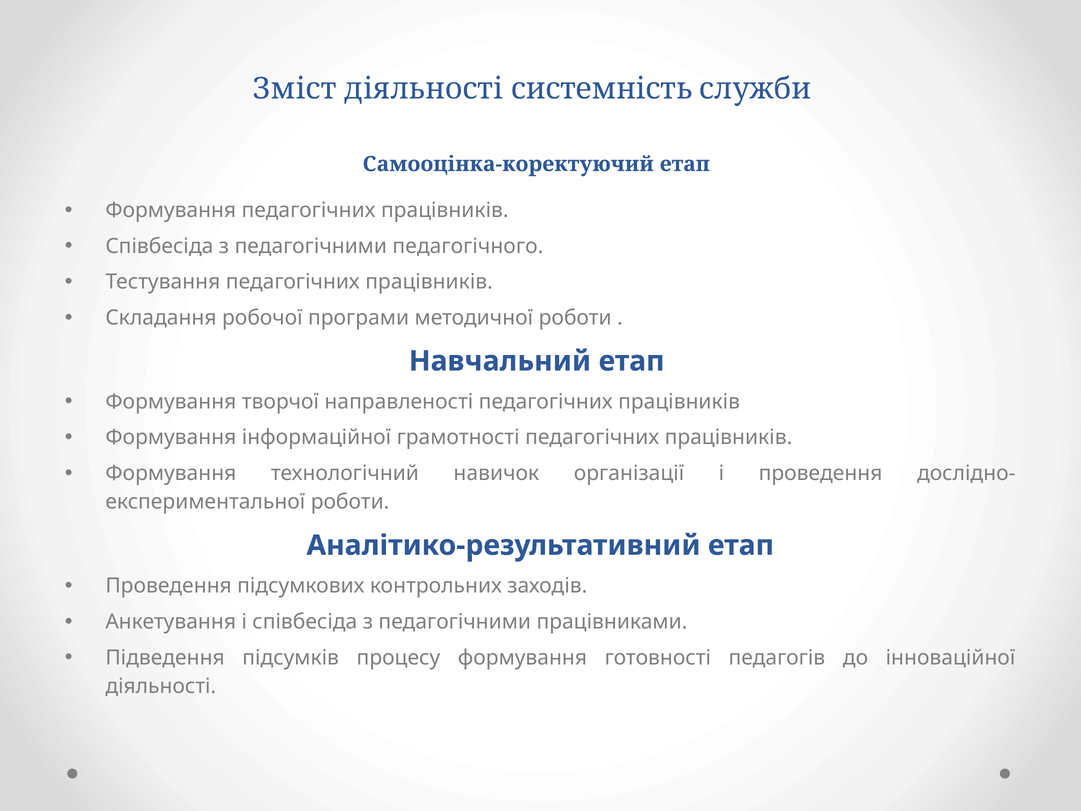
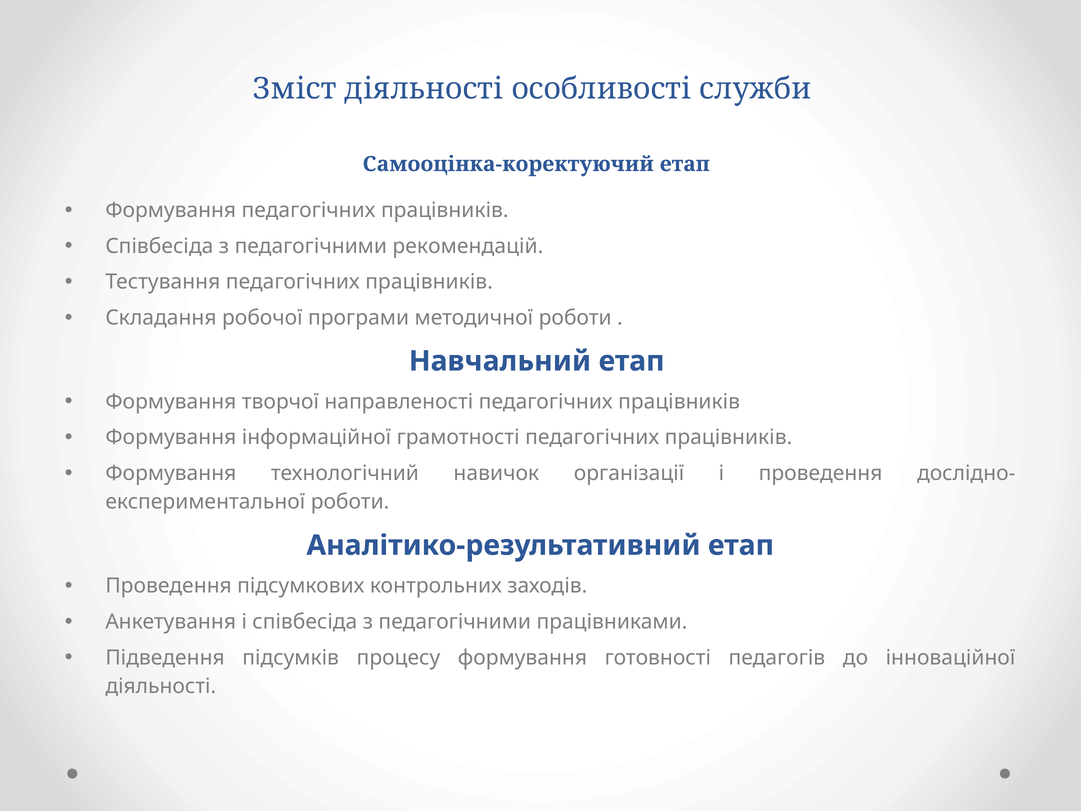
системність: системність -> особливості (602, 89)
педагогічного: педагогічного -> рекомендацій (468, 246)
